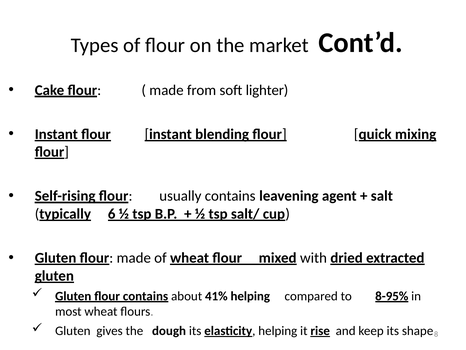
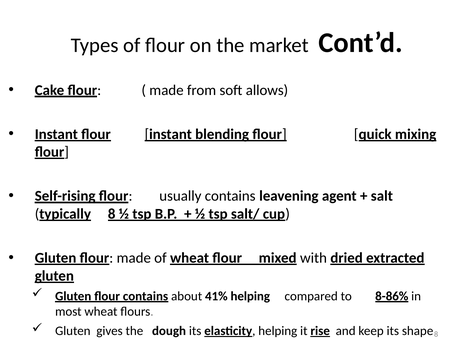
lighter: lighter -> allows (267, 90)
typically 6: 6 -> 8 (112, 214)
8-95%: 8-95% -> 8-86% (392, 296)
